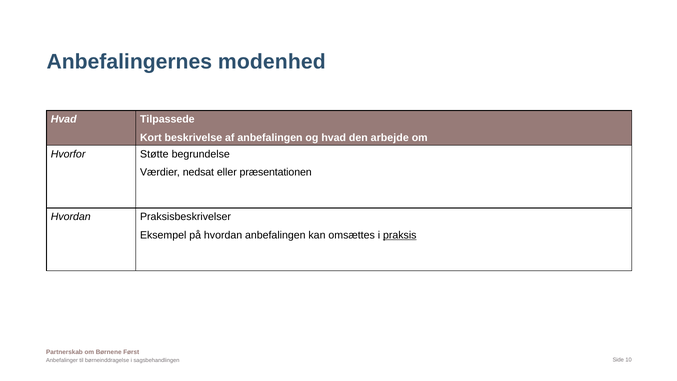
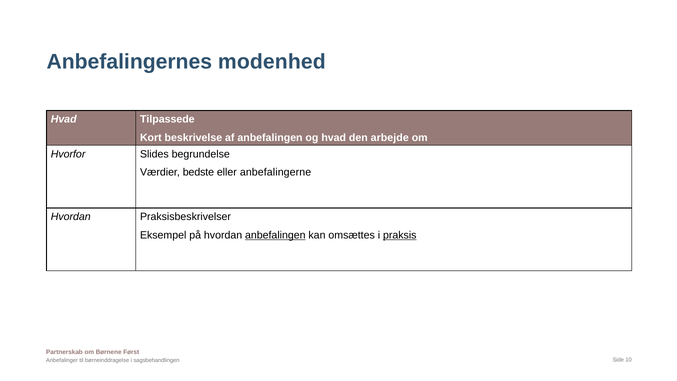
Støtte: Støtte -> Slides (154, 154)
nedsat: nedsat -> bedste (198, 172)
præsentationen: præsentationen -> anbefalingerne (276, 172)
anbefalingen underline: none -> present (275, 235)
